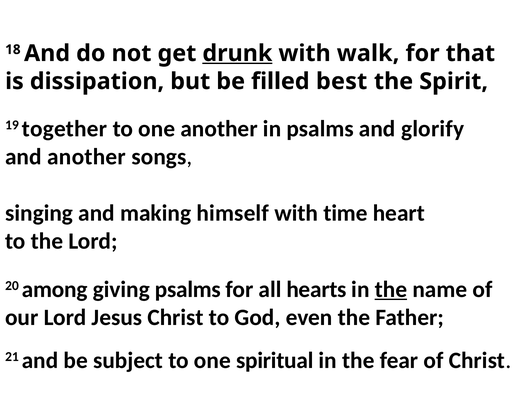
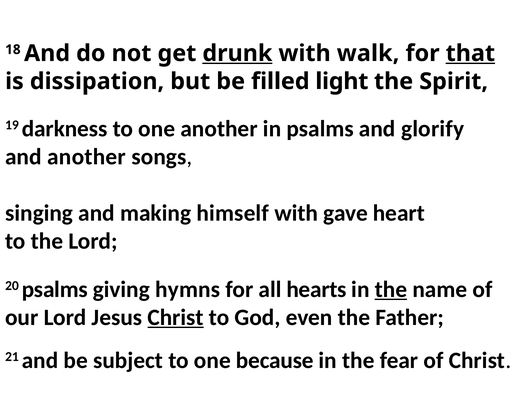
that underline: none -> present (470, 53)
best: best -> light (342, 81)
together: together -> darkness (65, 129)
time: time -> gave (346, 213)
20 among: among -> psalms (55, 289)
giving psalms: psalms -> hymns (188, 289)
Christ underline: none -> present (176, 317)
spiritual: spiritual -> because (275, 360)
